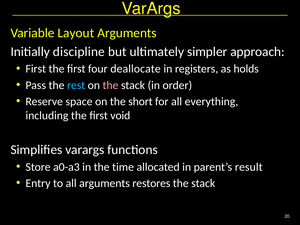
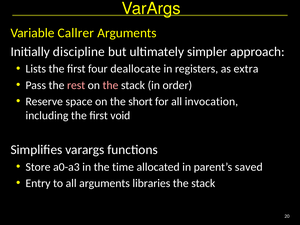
Layout: Layout -> Callrer (76, 33)
First: First -> Lists (36, 69)
holds: holds -> extra (246, 69)
rest colour: light blue -> pink (76, 85)
everything: everything -> invocation (211, 102)
result: result -> saved (249, 167)
restores: restores -> libraries (151, 183)
